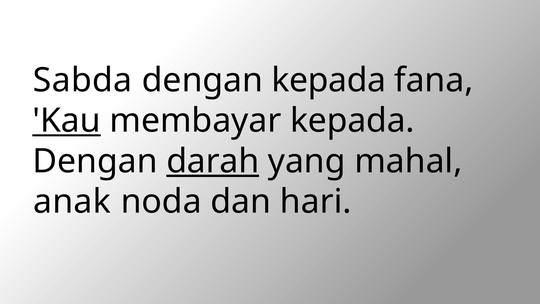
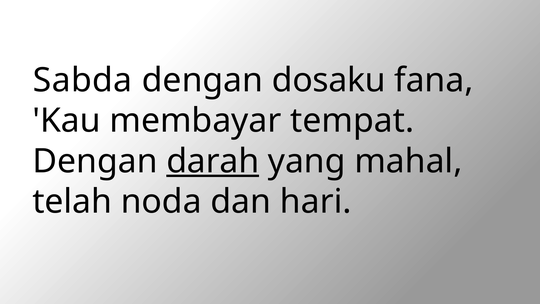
dengan kepada: kepada -> dosaku (329, 80)
Kau underline: present -> none (67, 121)
membayar kepada: kepada -> tempat (352, 121)
anak: anak -> telah (72, 202)
